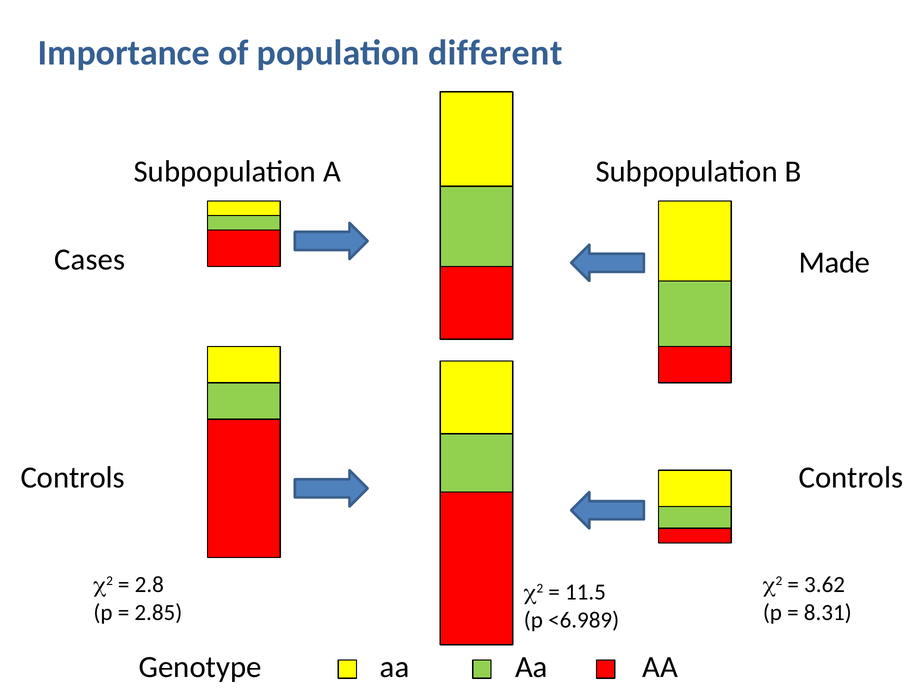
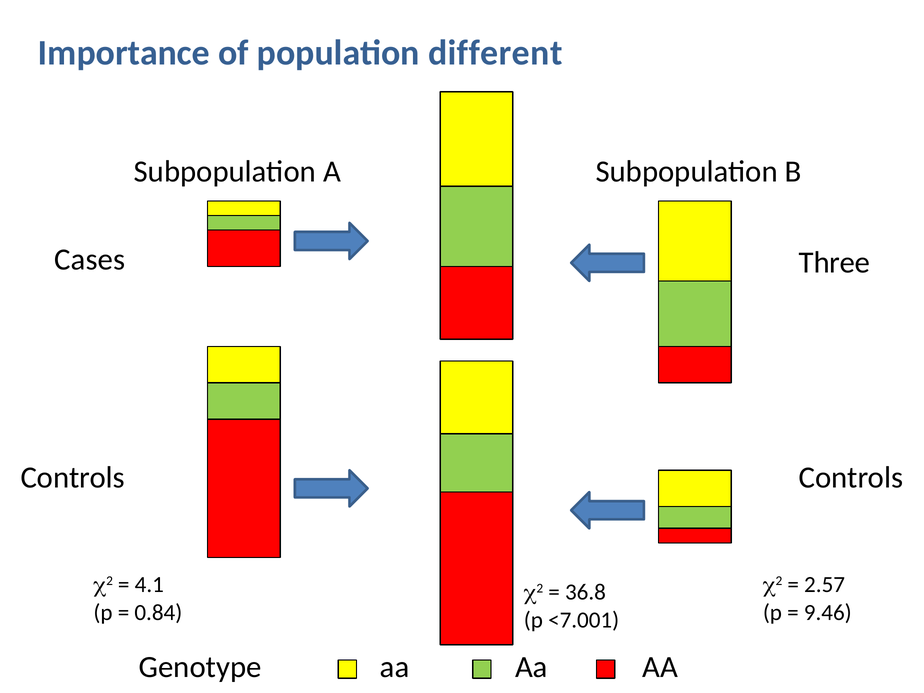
Made: Made -> Three (834, 263)
2.8: 2.8 -> 4.1 (149, 585)
3.62: 3.62 -> 2.57 (825, 585)
11.5: 11.5 -> 36.8 (585, 592)
2.85: 2.85 -> 0.84 (158, 613)
8.31: 8.31 -> 9.46 (828, 613)
<6.989: <6.989 -> <7.001 (584, 620)
